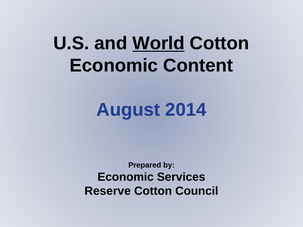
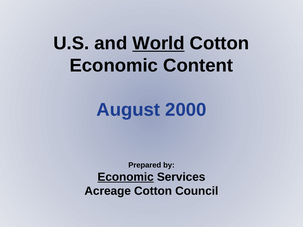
2014: 2014 -> 2000 (186, 110)
Economic underline: none -> present (126, 177)
Reserve: Reserve -> Acreage (108, 191)
